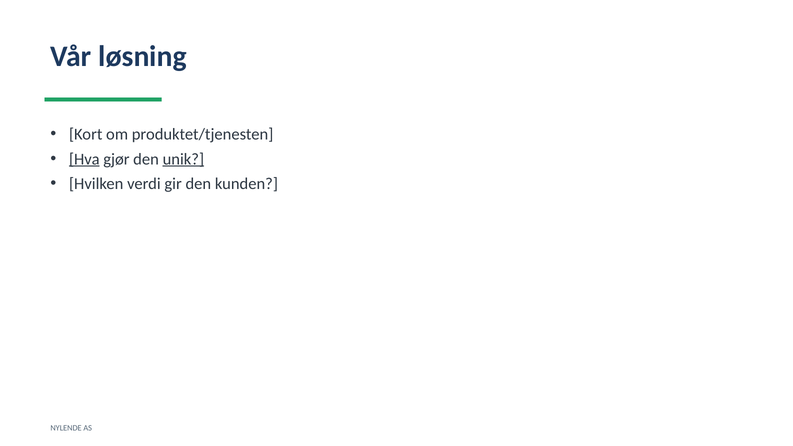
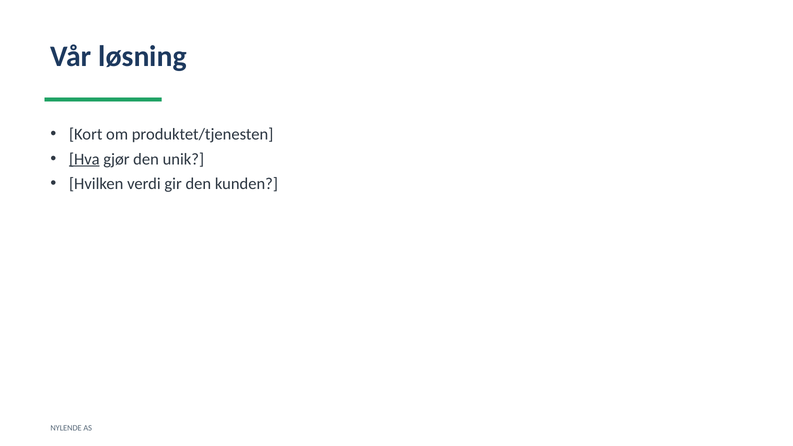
unik underline: present -> none (183, 159)
